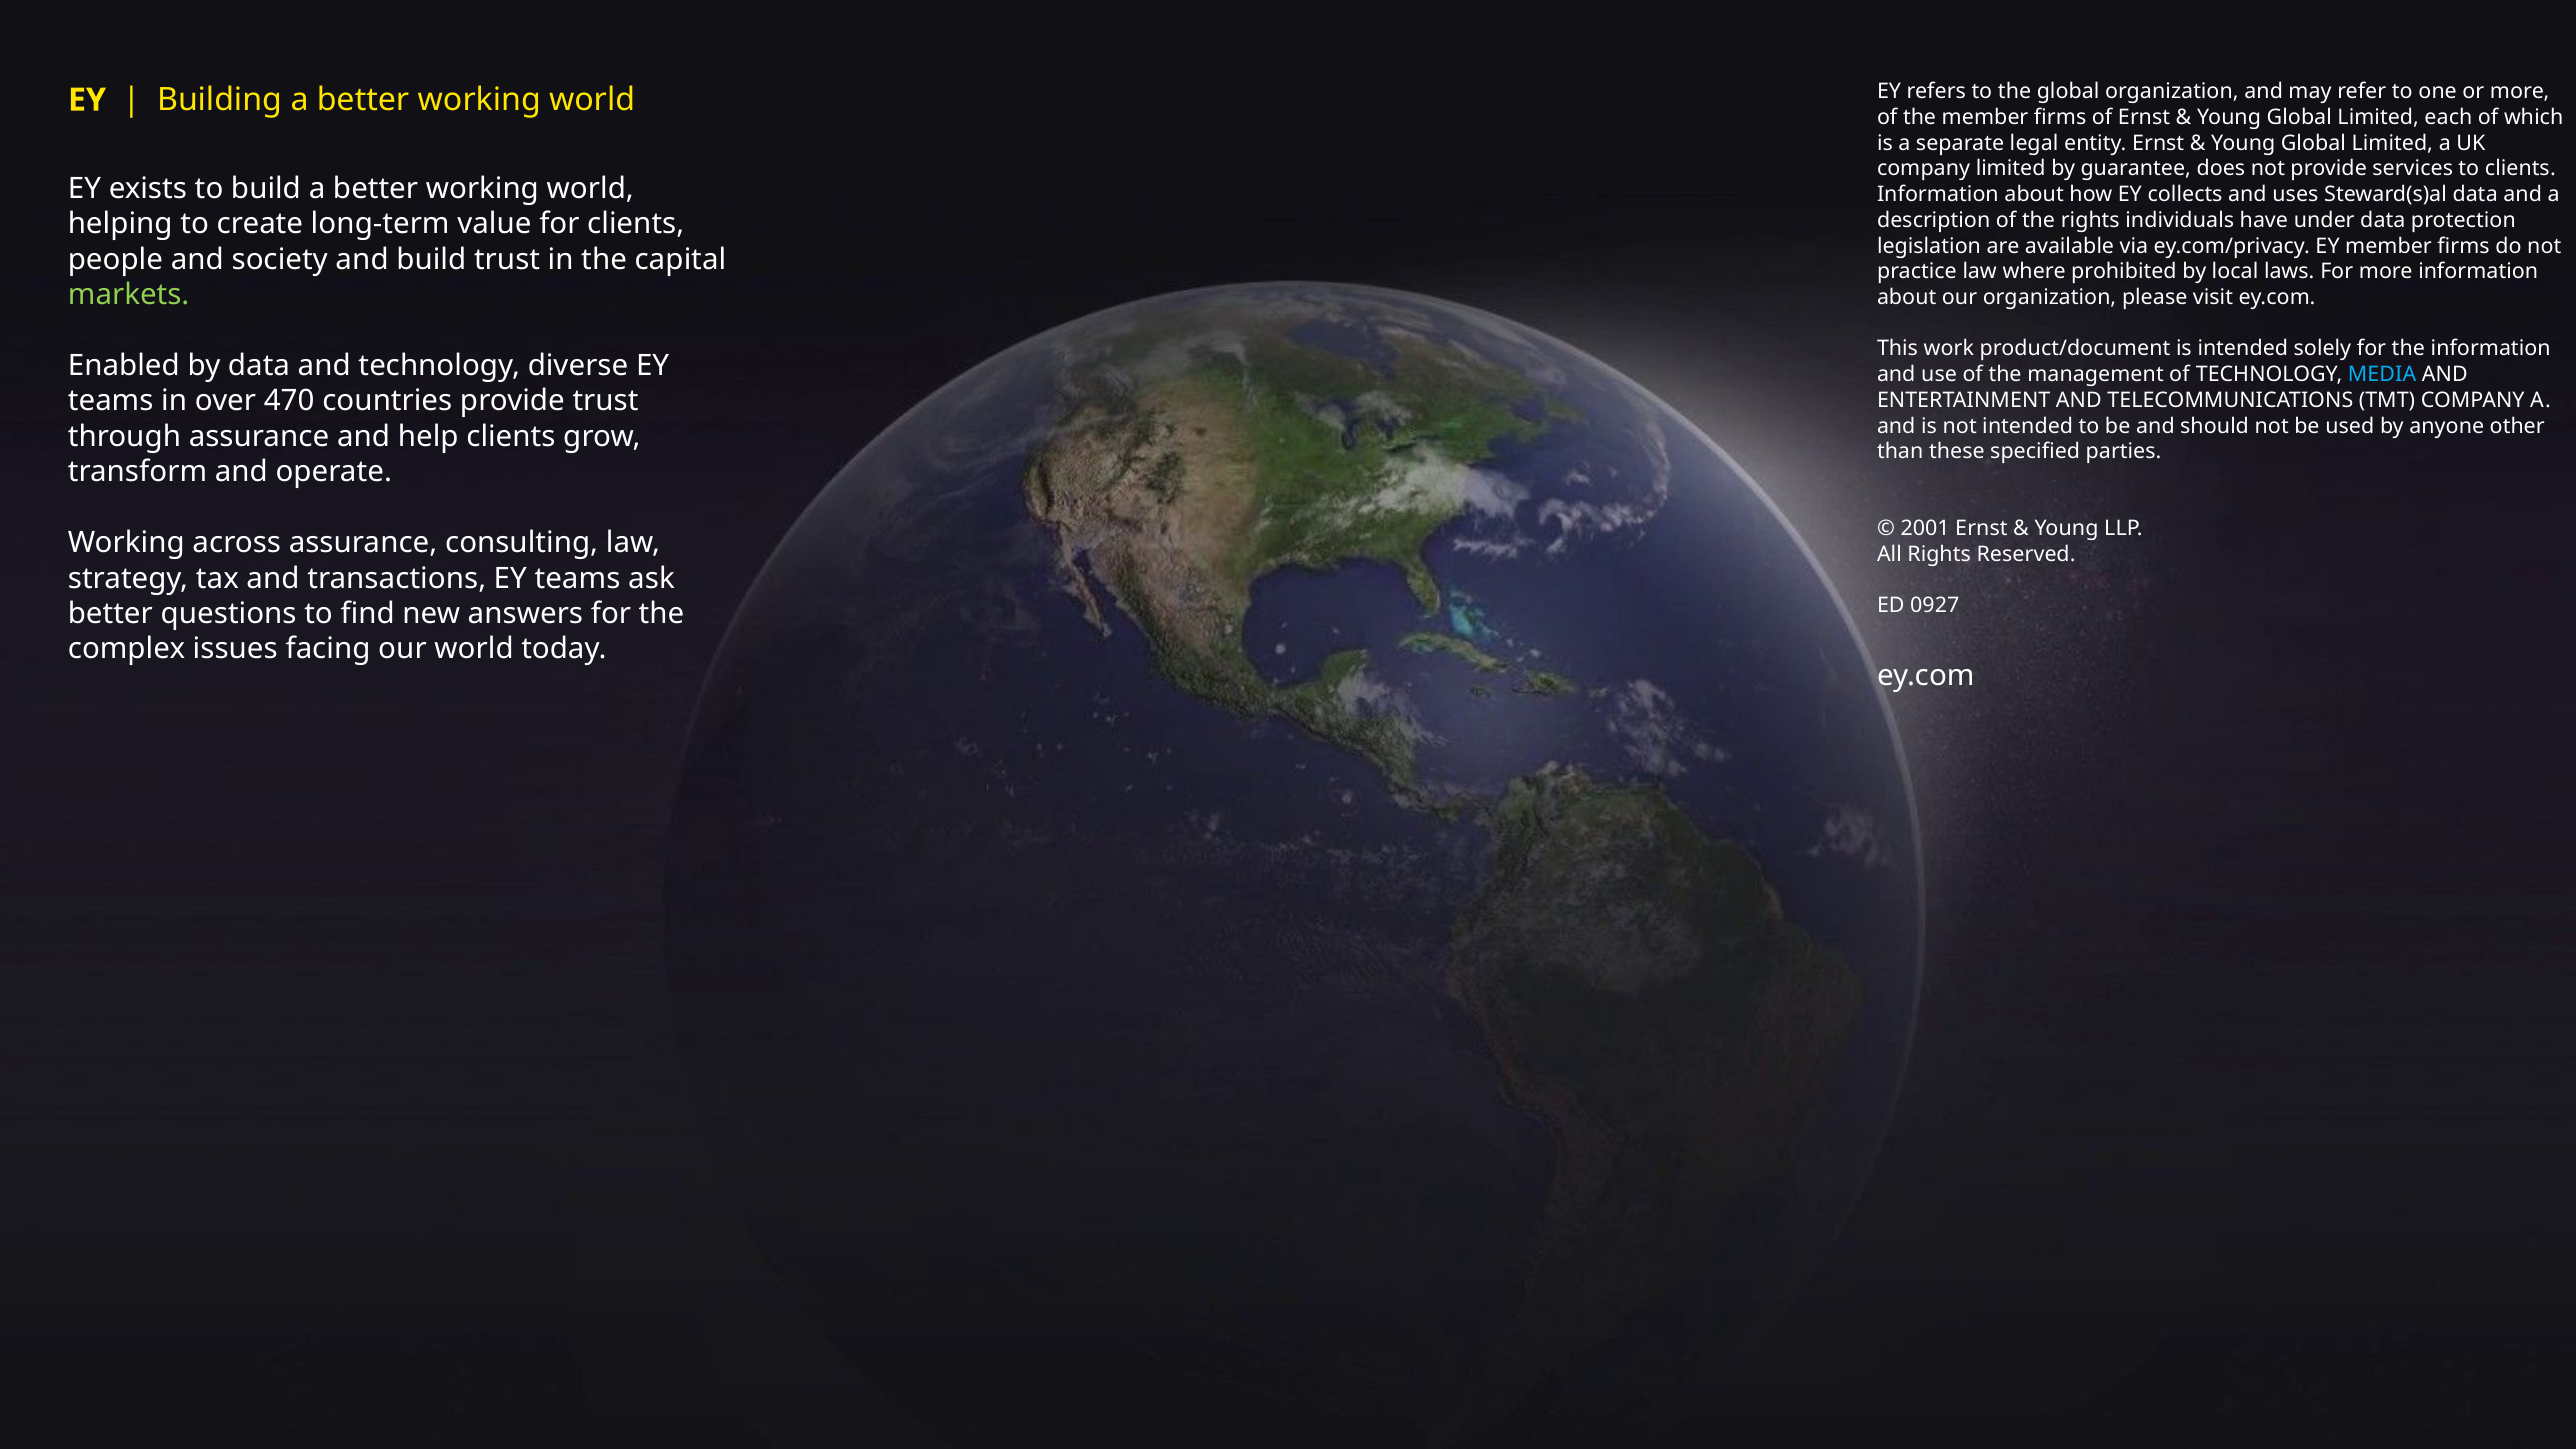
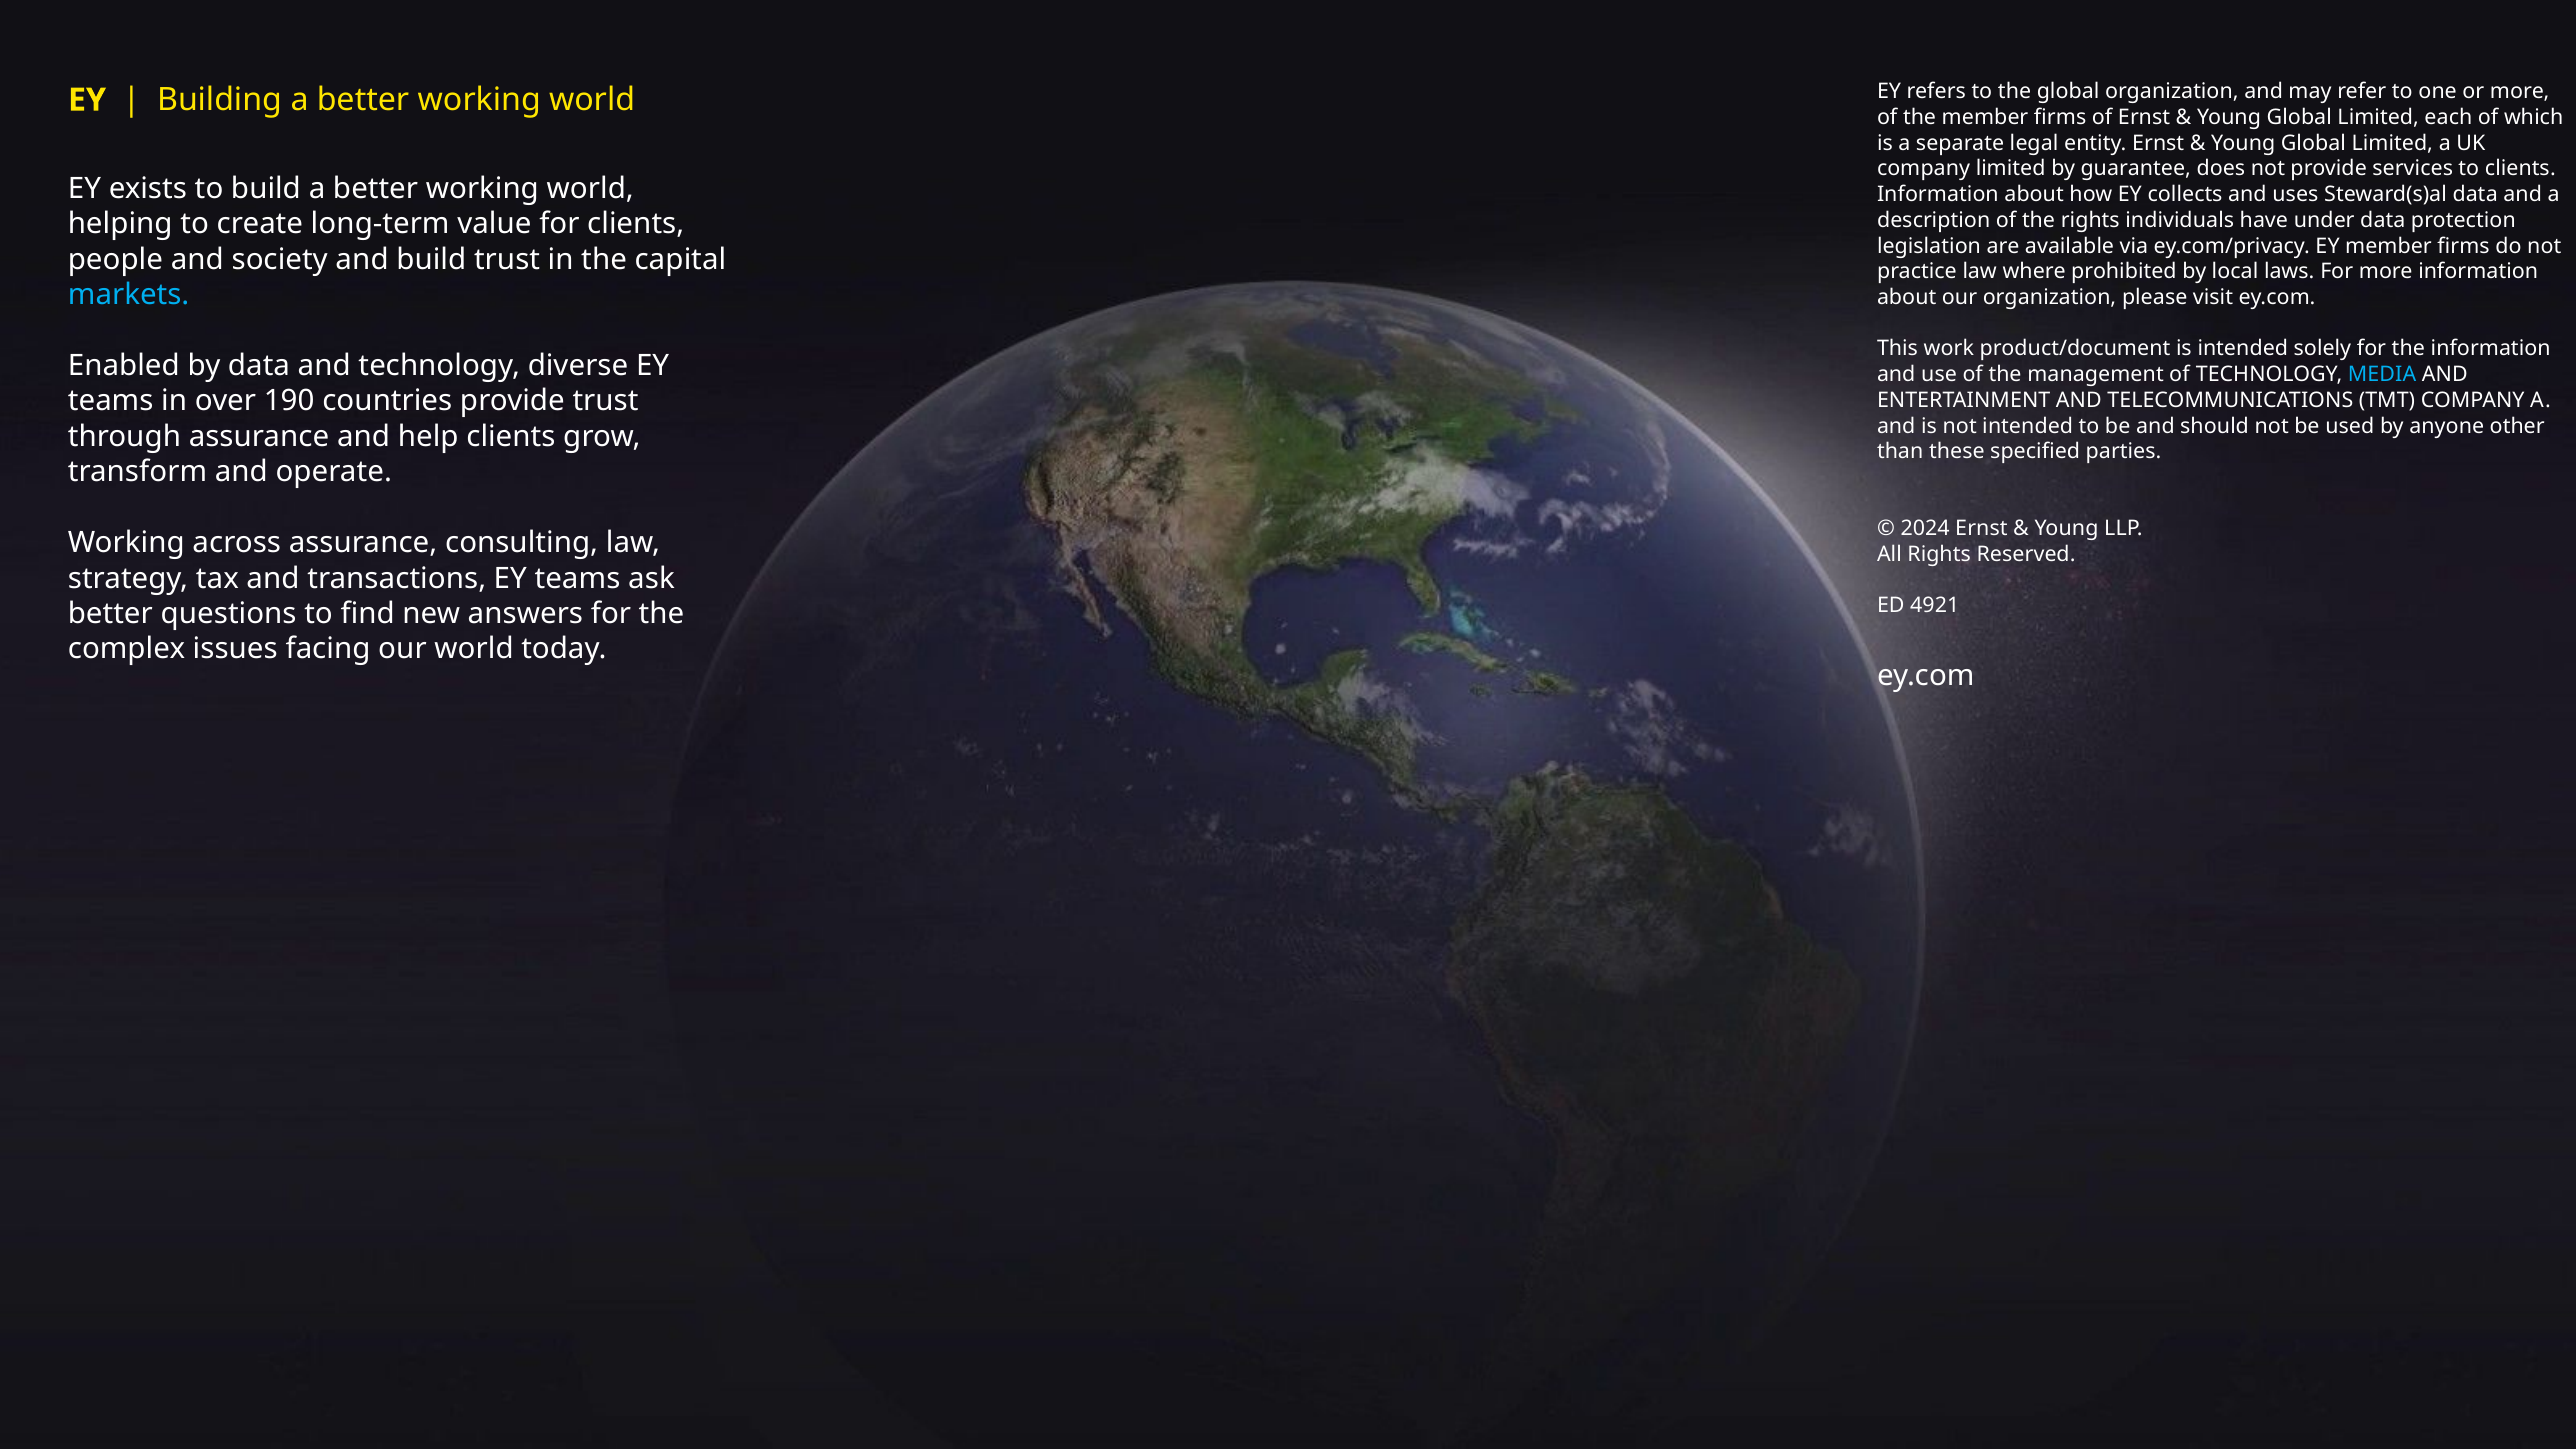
markets colour: light green -> light blue (129, 295)
470: 470 -> 190 (289, 401)
2001: 2001 -> 2024 (1925, 529)
0927: 0927 -> 4921 (1935, 606)
